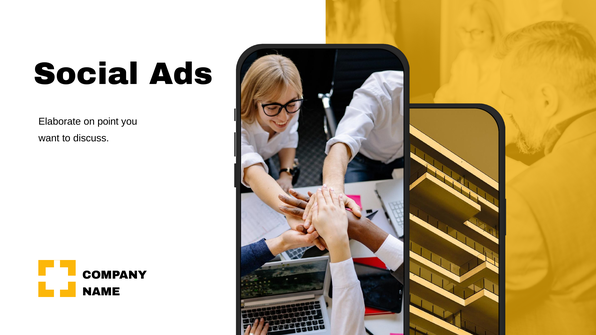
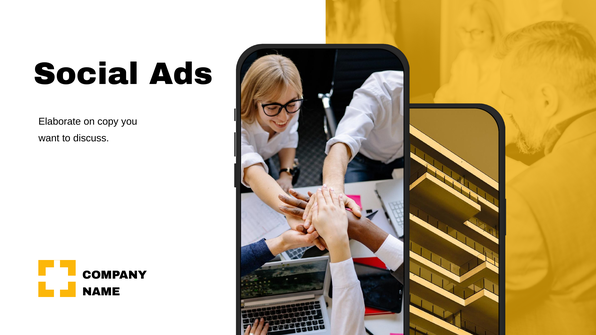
point: point -> copy (108, 121)
